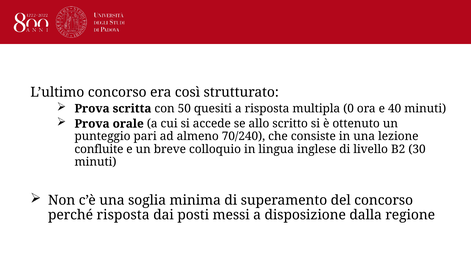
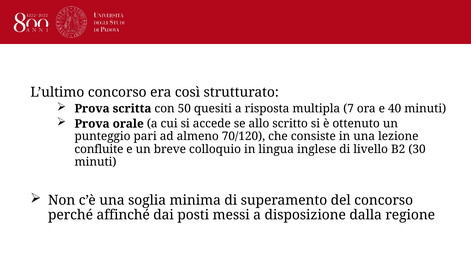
0: 0 -> 7 (349, 109)
70/240: 70/240 -> 70/120 (243, 136)
perché risposta: risposta -> affinché (123, 215)
